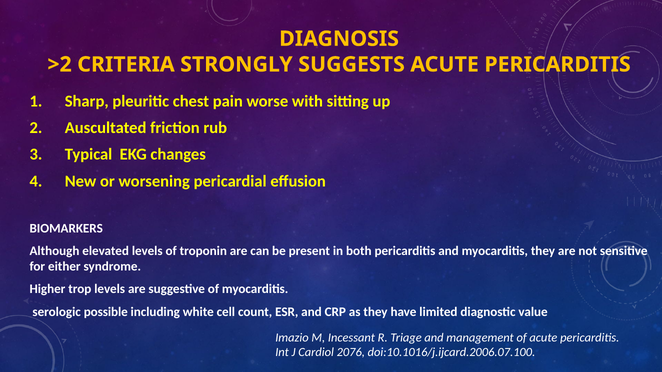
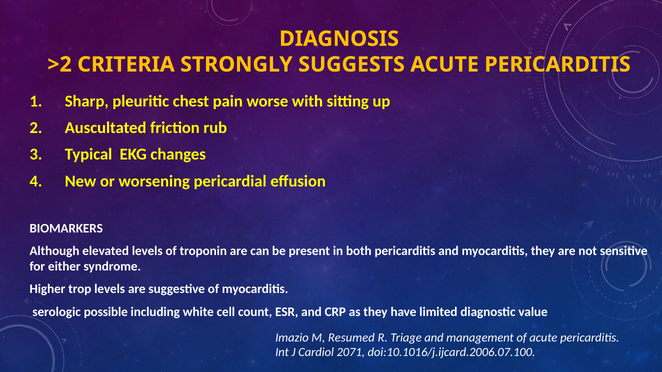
Incessant: Incessant -> Resumed (351, 338)
2076: 2076 -> 2071 (351, 353)
